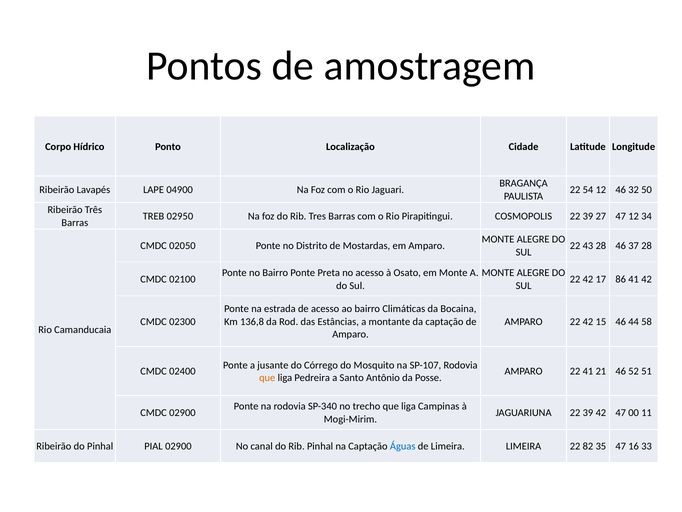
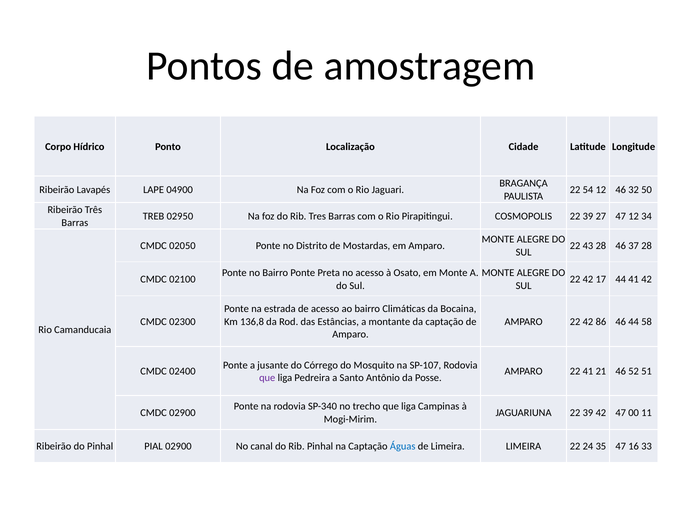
17 86: 86 -> 44 (621, 279)
15: 15 -> 86 (601, 321)
que colour: orange -> purple (267, 378)
82: 82 -> 24 (588, 446)
